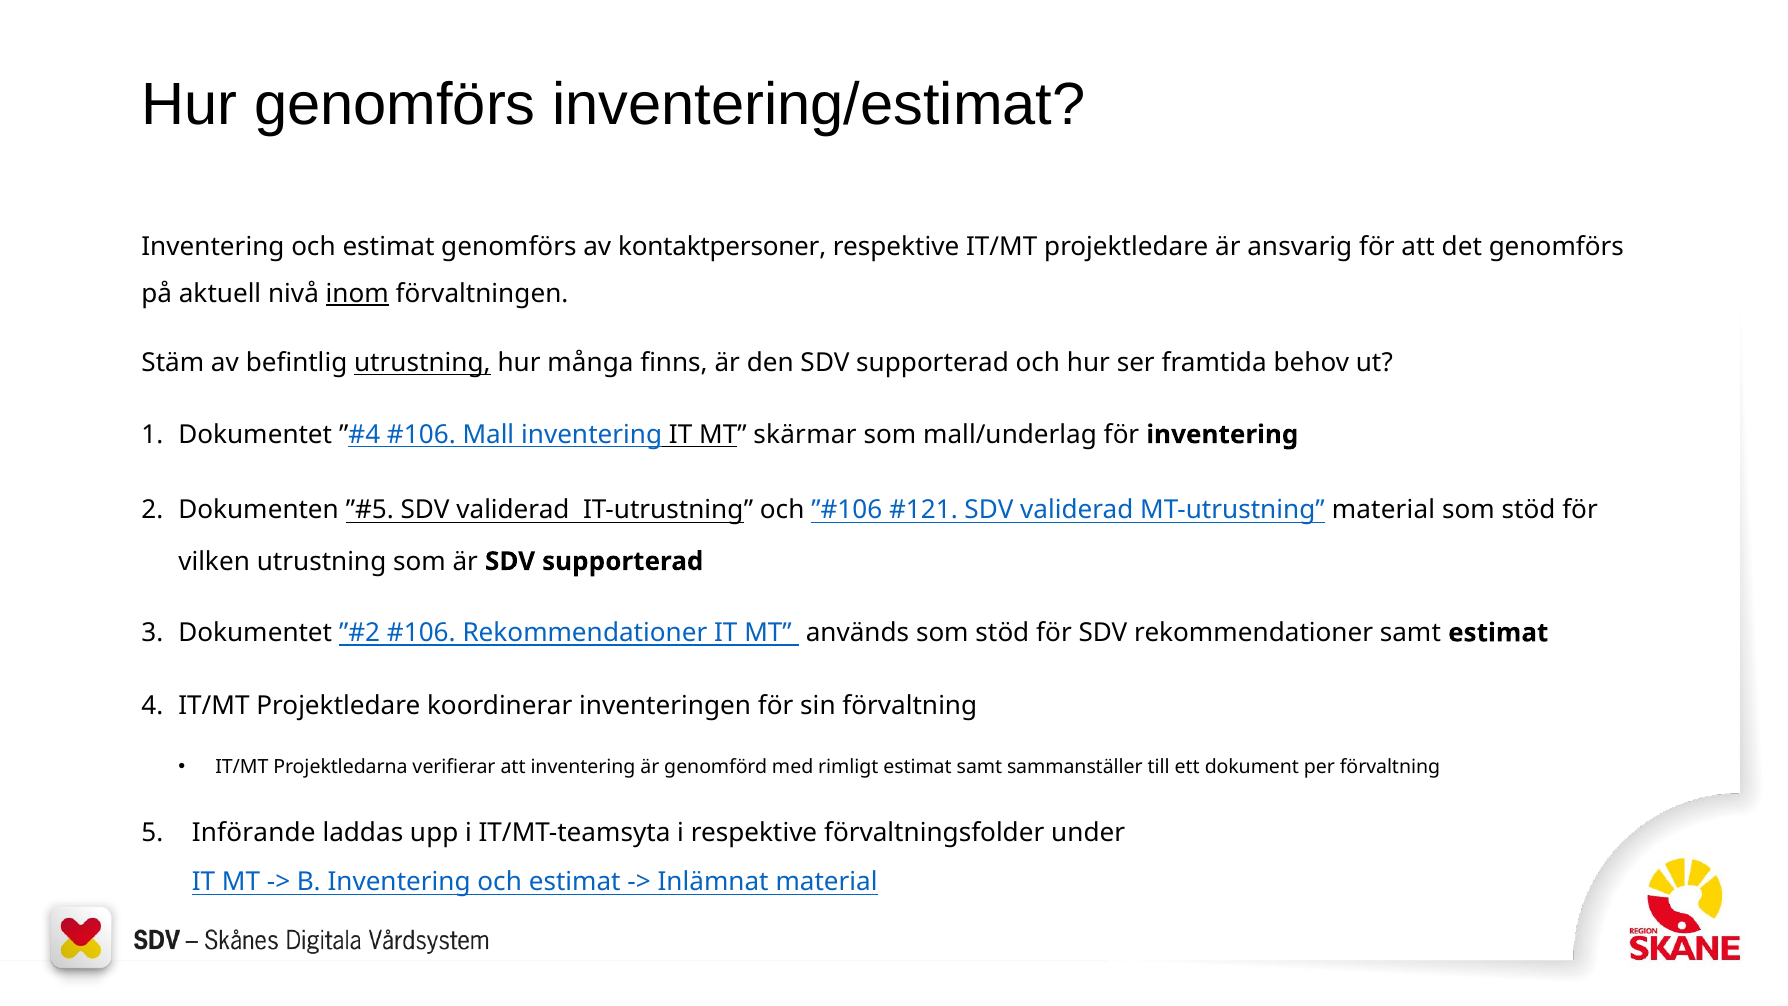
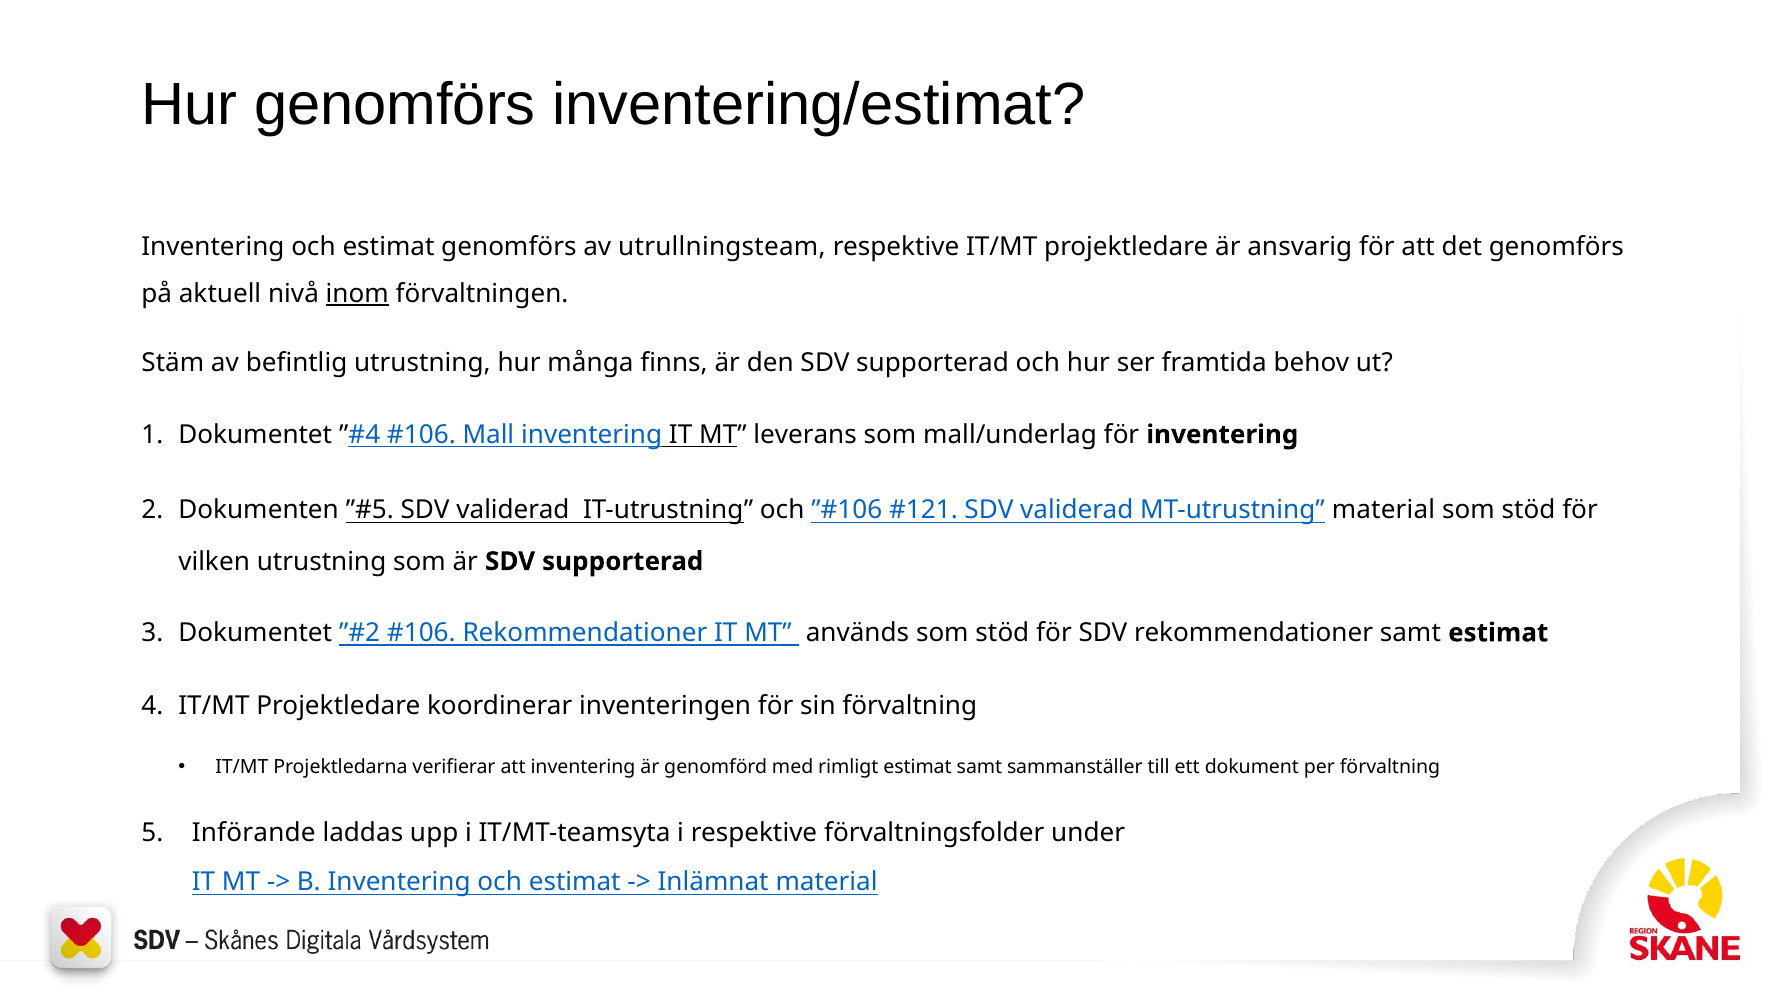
kontaktpersoner: kontaktpersoner -> utrullningsteam (722, 247)
utrustning underline: present -> none (422, 363)
skärmar: skärmar -> leverans (805, 435)
